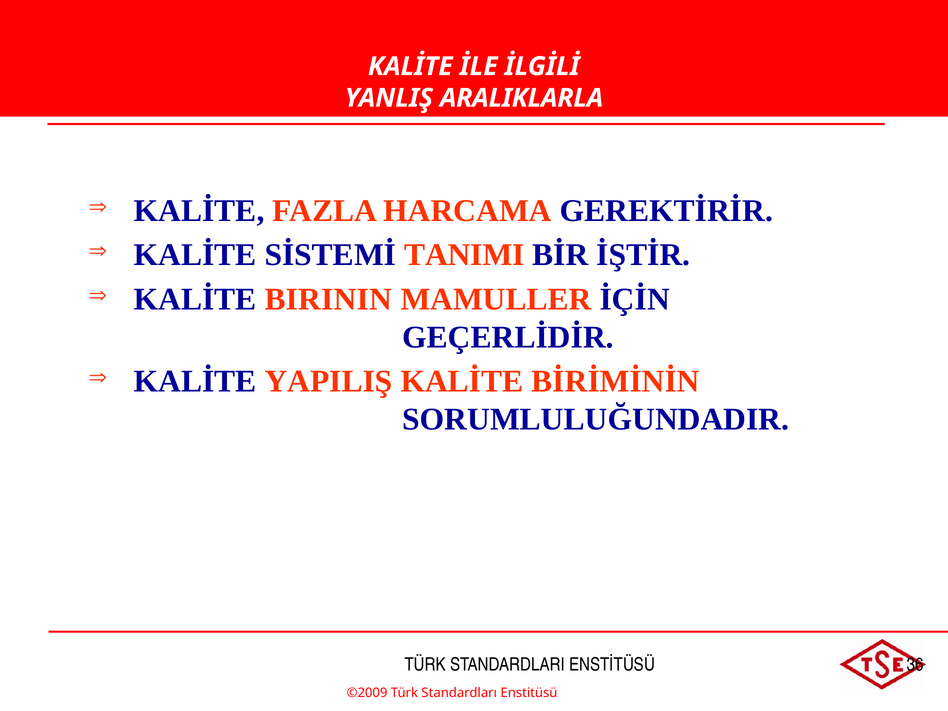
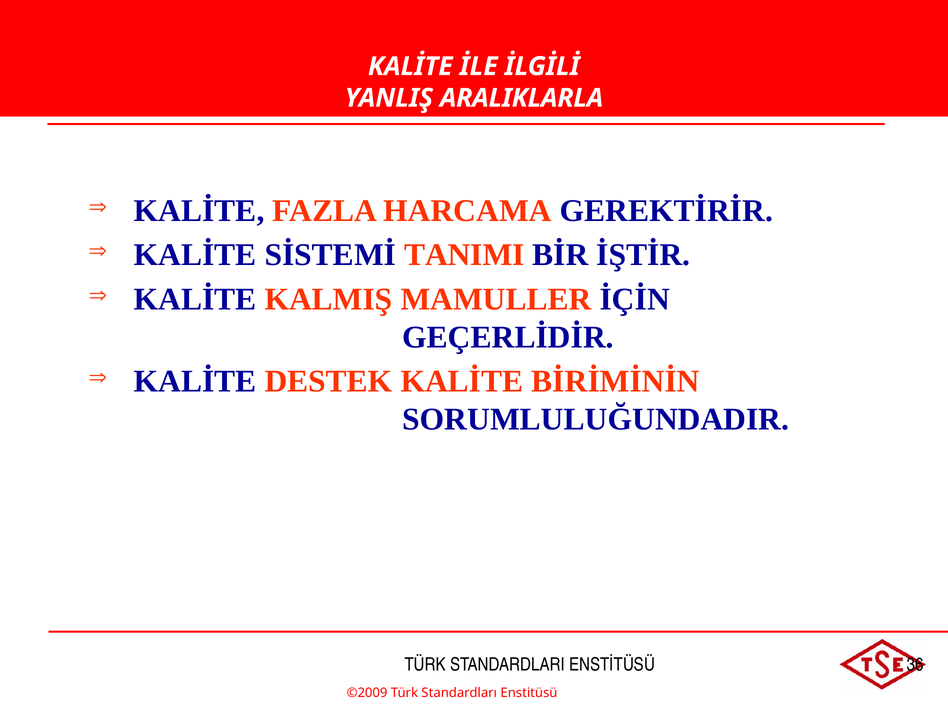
BIRININ: BIRININ -> KALMIŞ (329, 299)
YAPILIŞ: YAPILIŞ -> DESTEK (329, 381)
